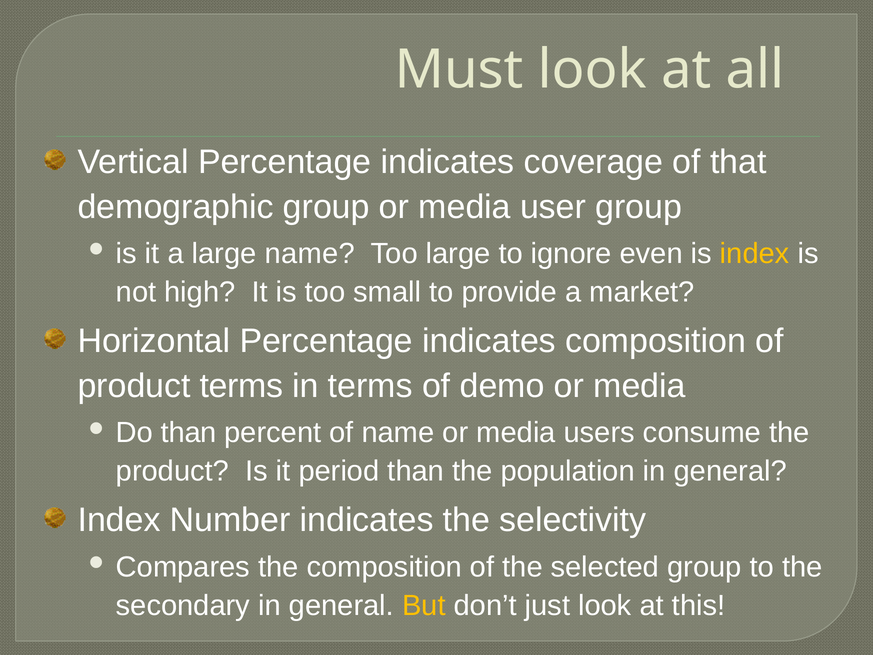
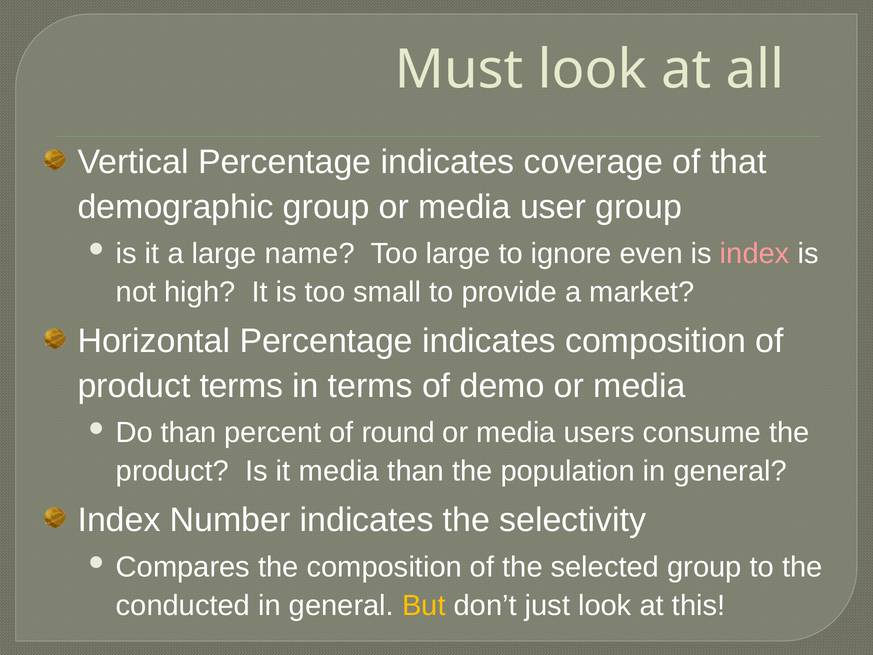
index colour: yellow -> pink (755, 254)
of name: name -> round (398, 433)
it period: period -> media (339, 471)
secondary: secondary -> conducted (183, 605)
